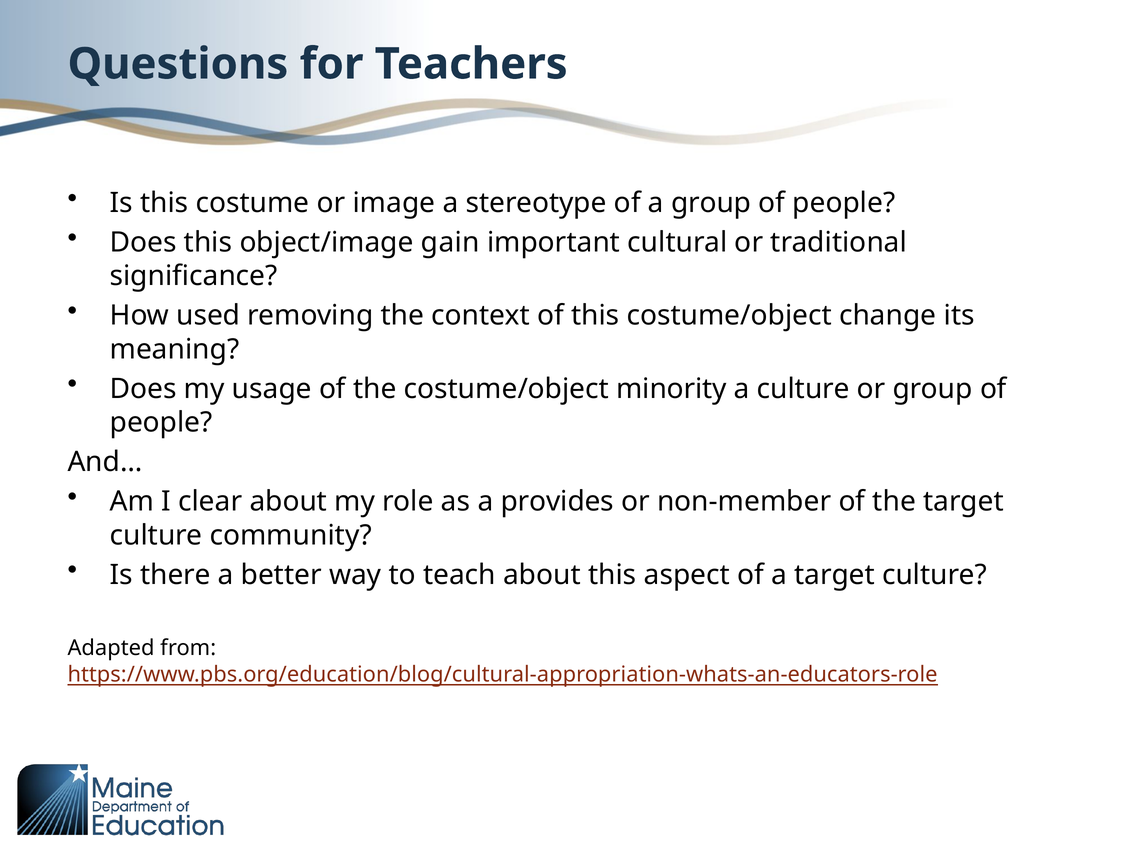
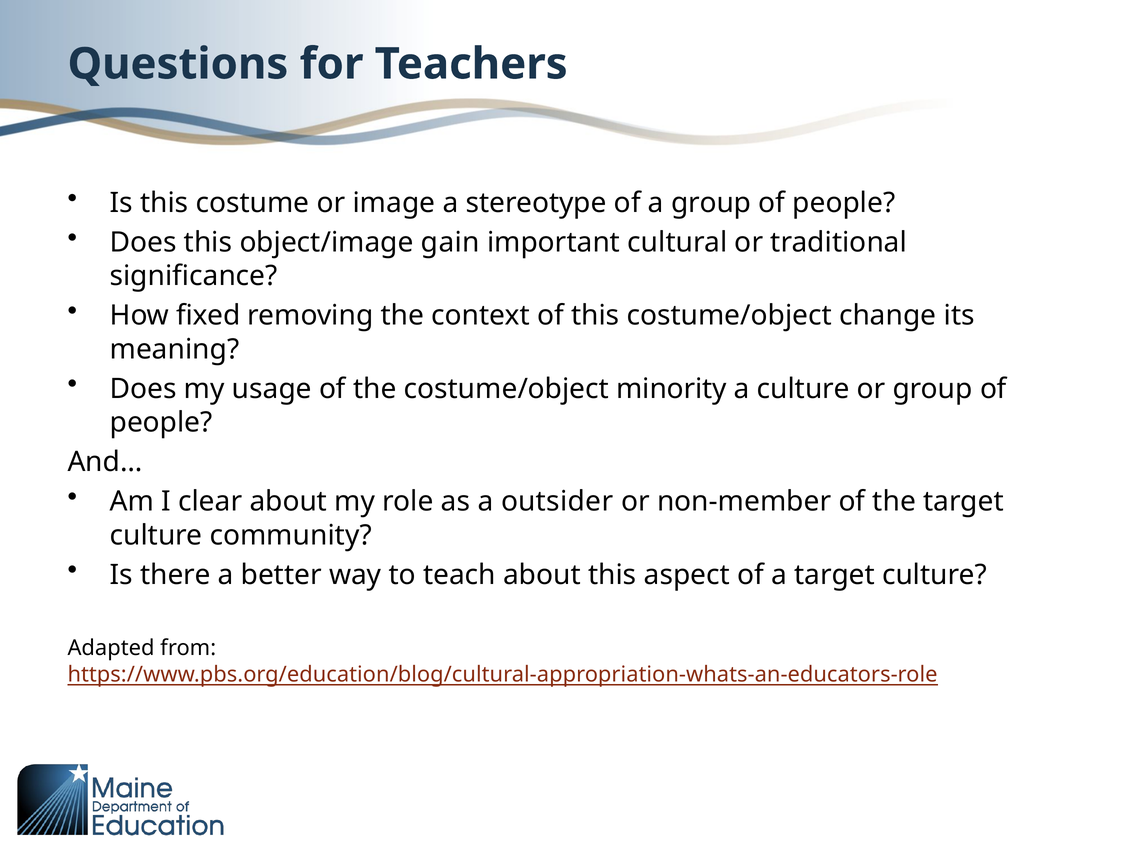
used: used -> fixed (208, 315)
provides: provides -> outsider (557, 501)
